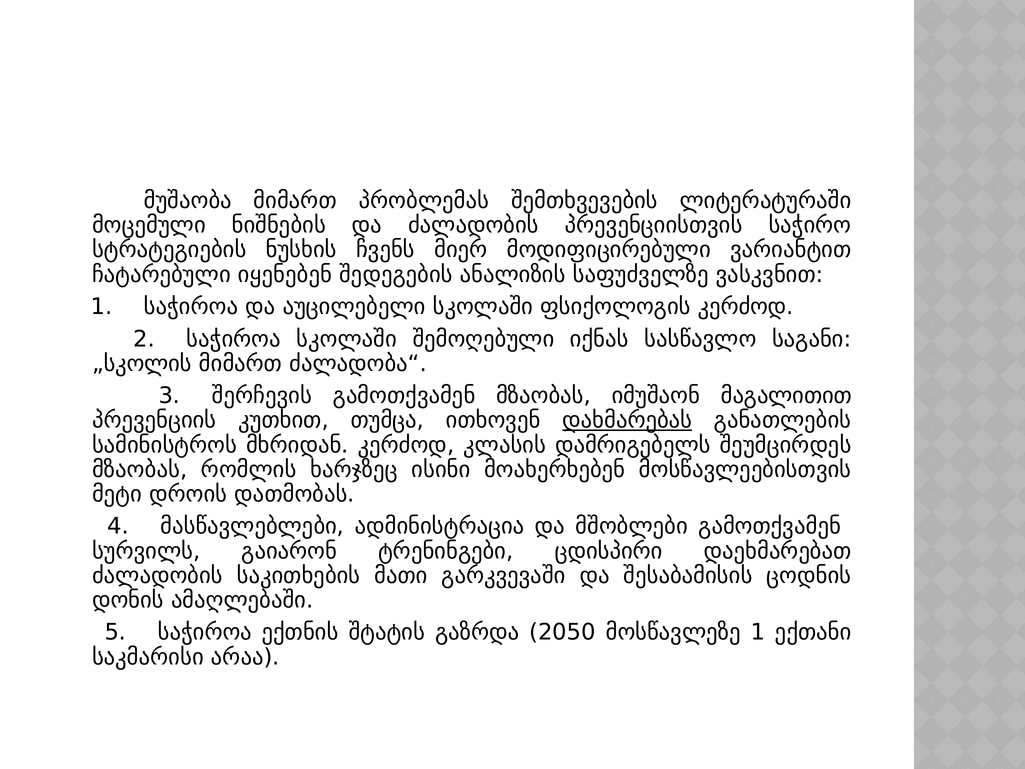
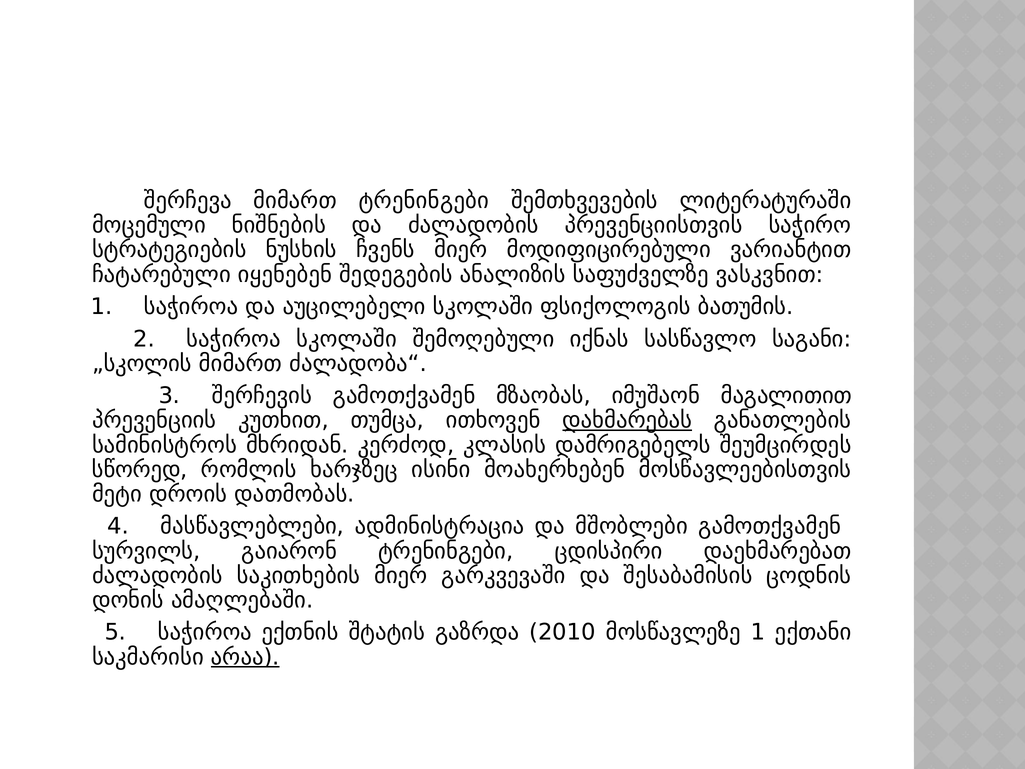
მუშაობა: მუშაობა -> შერჩევა (188, 201)
მიმართ პრობლემას: პრობლემას -> ტრენინგები (424, 201)
ფსიქოლოგის კერძოდ: კერძოდ -> ბათუმის (746, 307)
მზაობას: მზაობას -> სწორედ (140, 469)
საკითხების მათი: მათი -> მიერ (401, 575)
2050: 2050 -> 2010 (563, 632)
არაა underline: none -> present (245, 657)
